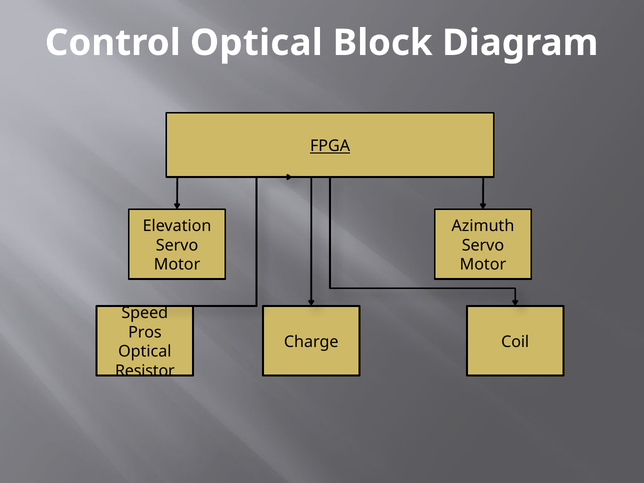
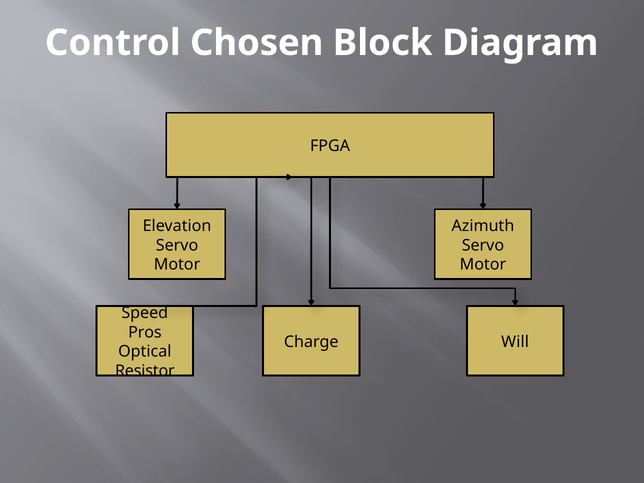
Control Optical: Optical -> Chosen (257, 43)
FPGA underline: present -> none (330, 146)
Coil: Coil -> Will (515, 342)
